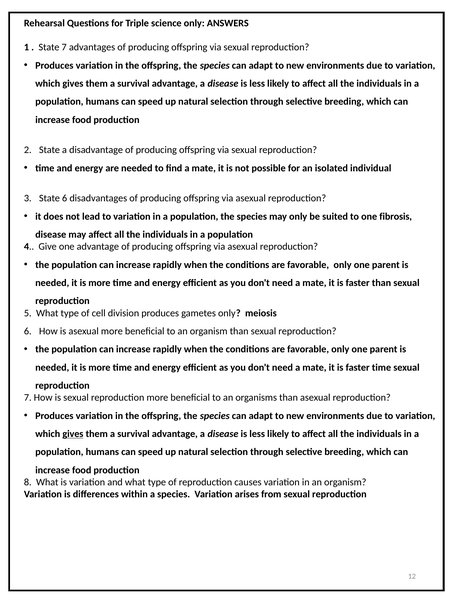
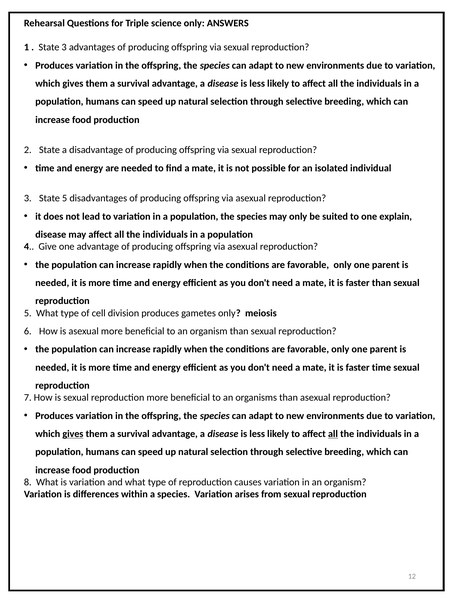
State 7: 7 -> 3 (64, 47)
State 6: 6 -> 5 (65, 198)
fibrosis: fibrosis -> explain (396, 216)
all underline: none -> present (333, 434)
